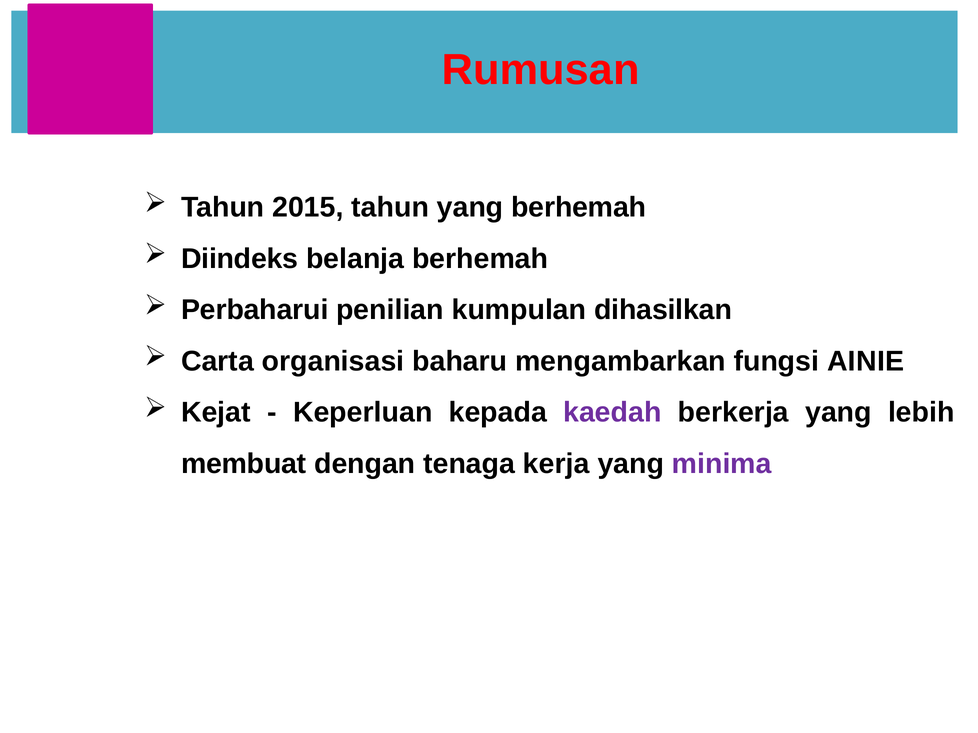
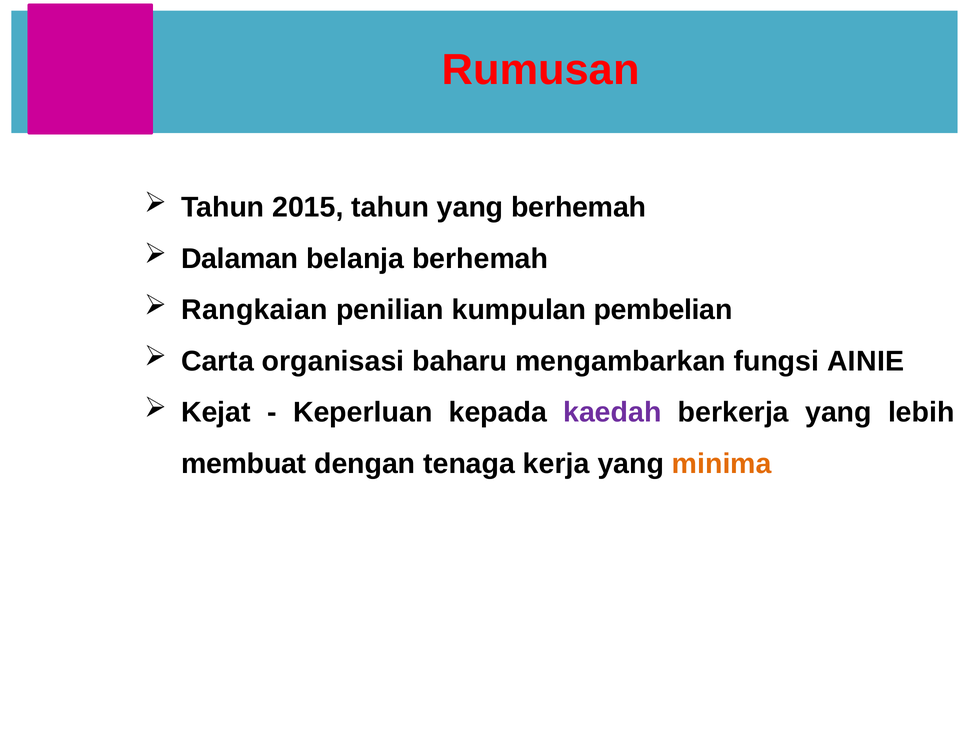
Diindeks: Diindeks -> Dalaman (240, 259)
Perbaharui: Perbaharui -> Rangkaian (255, 310)
dihasilkan: dihasilkan -> pembelian (663, 310)
minima colour: purple -> orange (722, 464)
